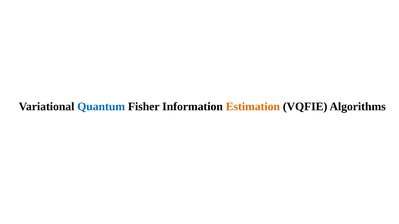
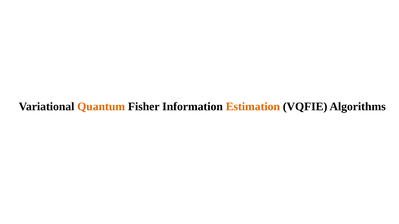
Quantum colour: blue -> orange (101, 107)
